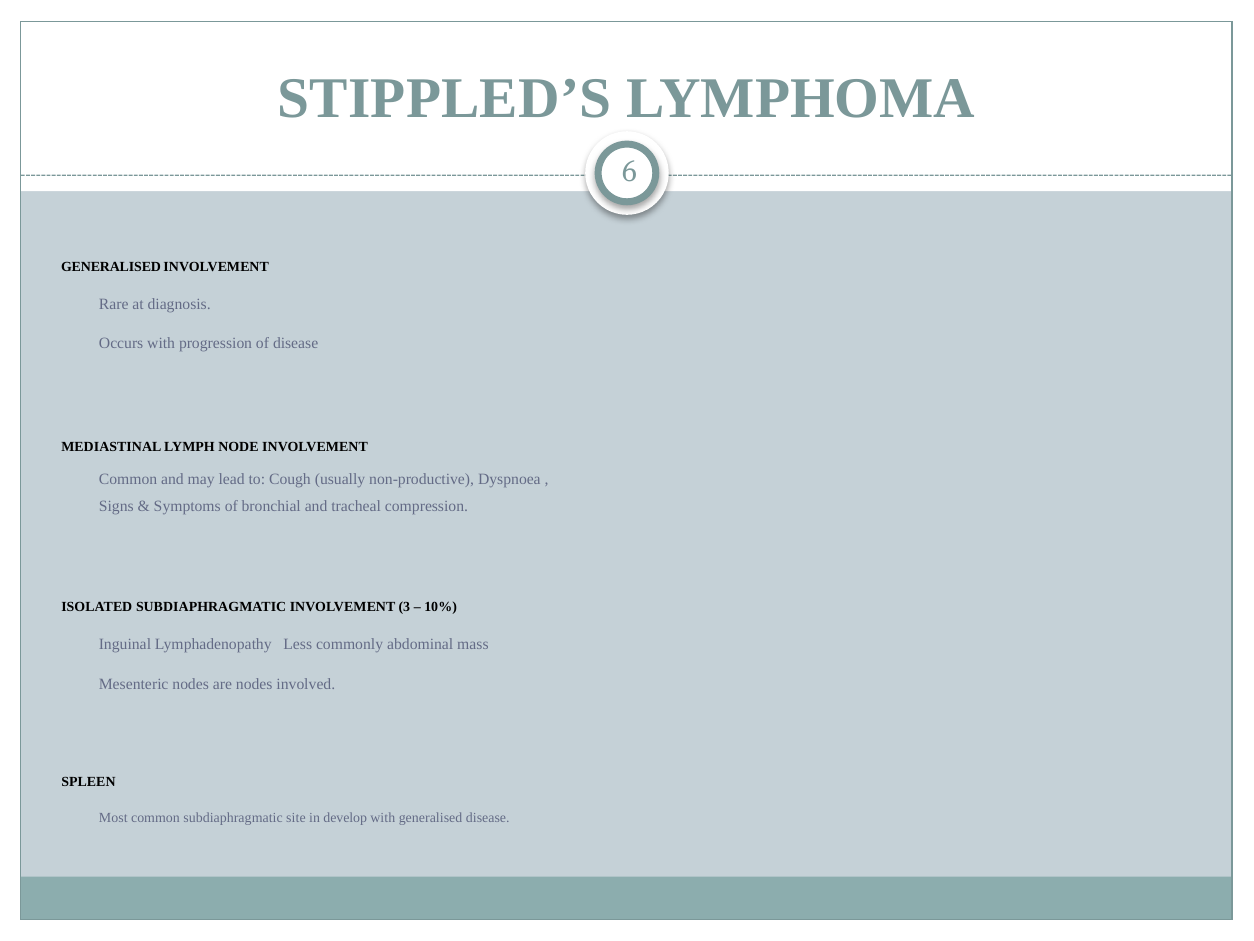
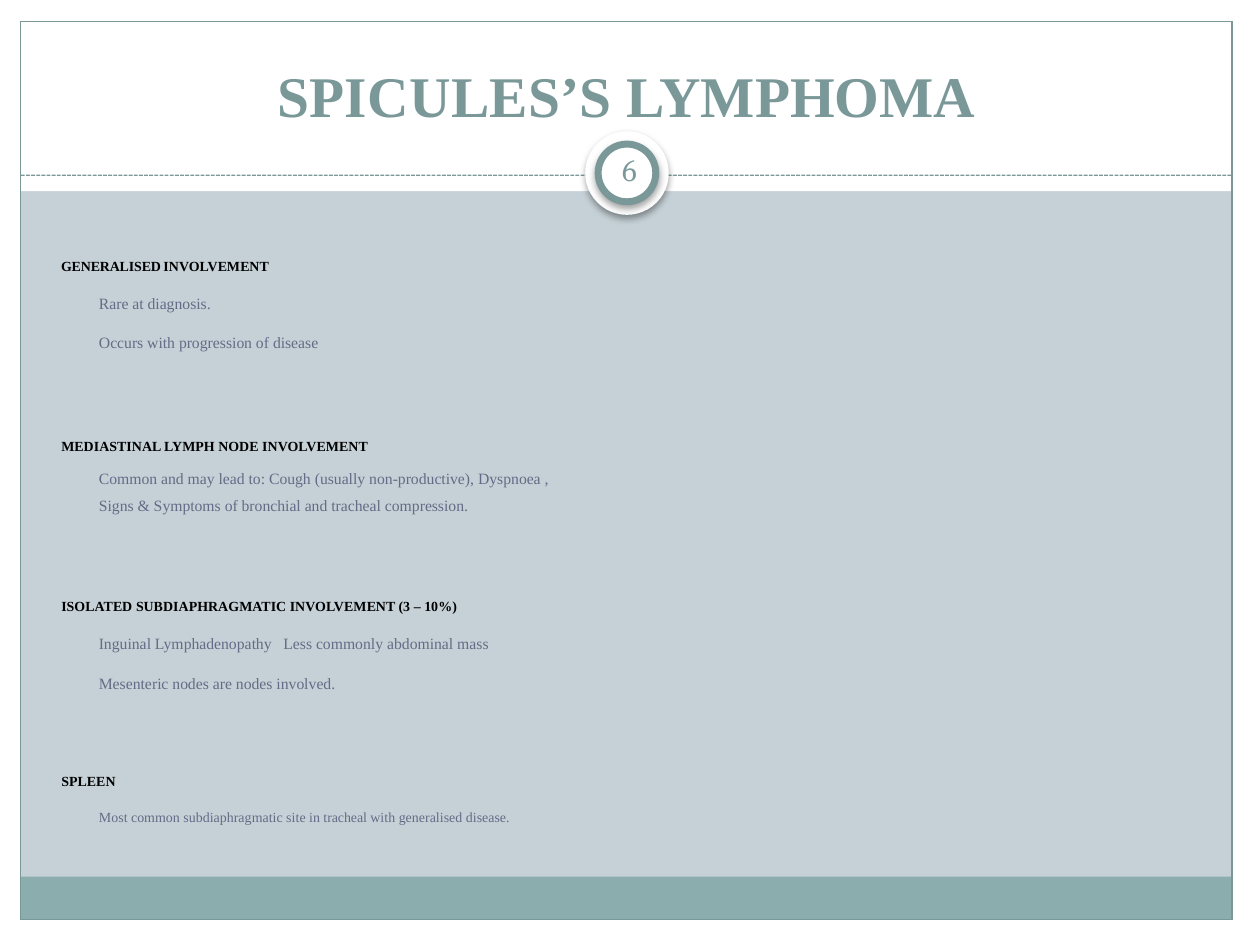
STIPPLED’S: STIPPLED’S -> SPICULES’S (444, 99)
in develop: develop -> tracheal (345, 817)
